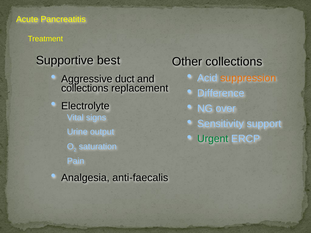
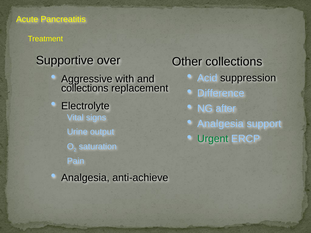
best: best -> over (109, 61)
suppression colour: orange -> black (248, 78)
duct: duct -> with (125, 79)
over: over -> after (226, 108)
Sensitivity: Sensitivity -> Analgesia (220, 124)
anti-faecalis: anti-faecalis -> anti-achieve (140, 178)
